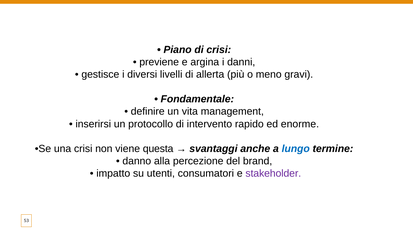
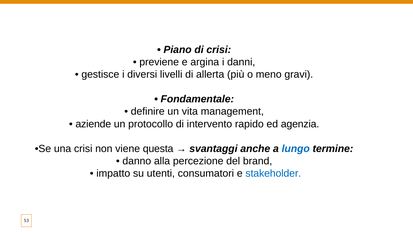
inserirsi: inserirsi -> aziende (93, 124)
enorme: enorme -> agenzia (300, 124)
stakeholder colour: purple -> blue (273, 174)
